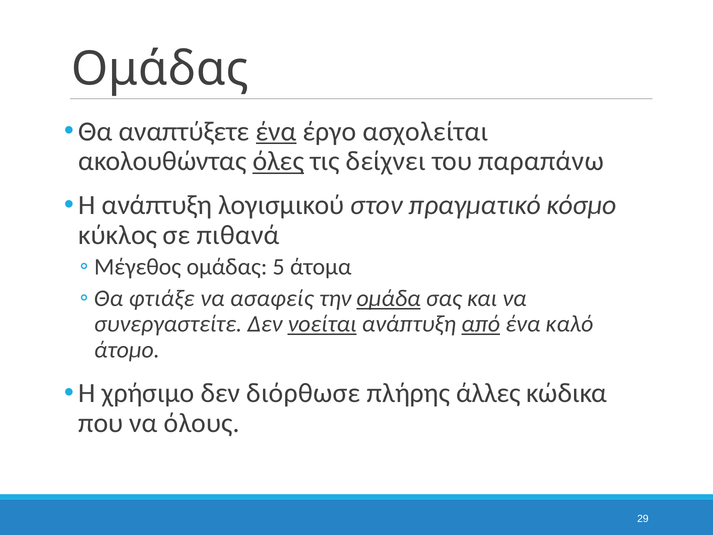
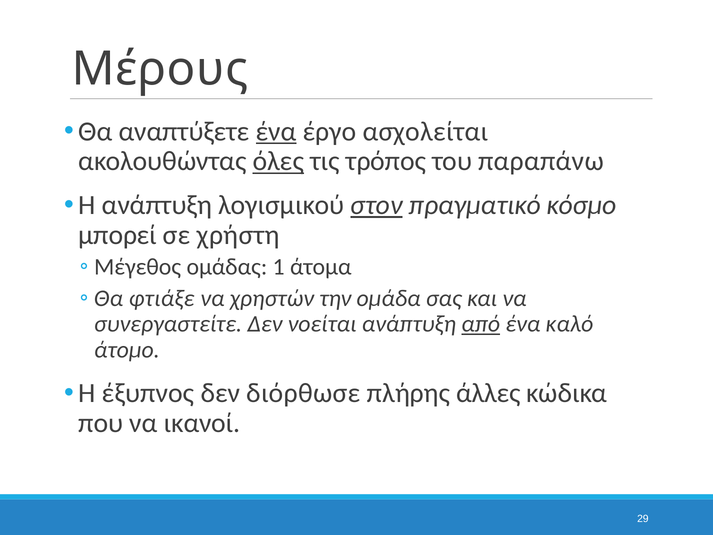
Ομάδας: Ομάδας -> Μέρους (160, 69)
δείχνει: δείχνει -> τρόπος (386, 161)
στον underline: none -> present (377, 205)
κύκλος: κύκλος -> μπορεί (118, 235)
πιθανά: πιθανά -> χρήστη (238, 235)
5: 5 -> 1 (279, 267)
ασαφείς: ασαφείς -> χρηστών (272, 298)
ομάδα underline: present -> none (389, 298)
νοείται underline: present -> none (322, 324)
χρήσιμο: χρήσιμο -> έξυπνος (148, 393)
όλους: όλους -> ικανοί (202, 423)
